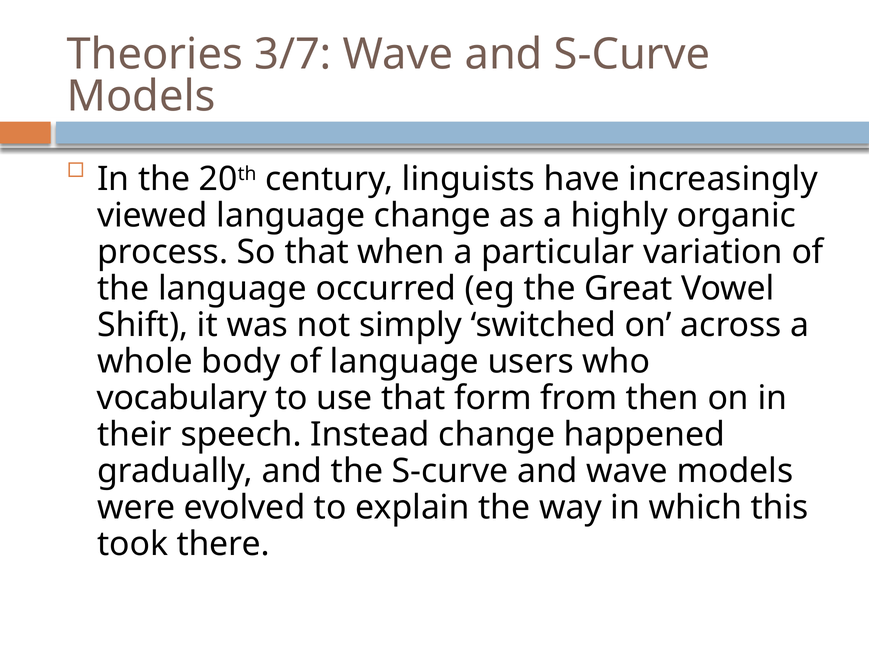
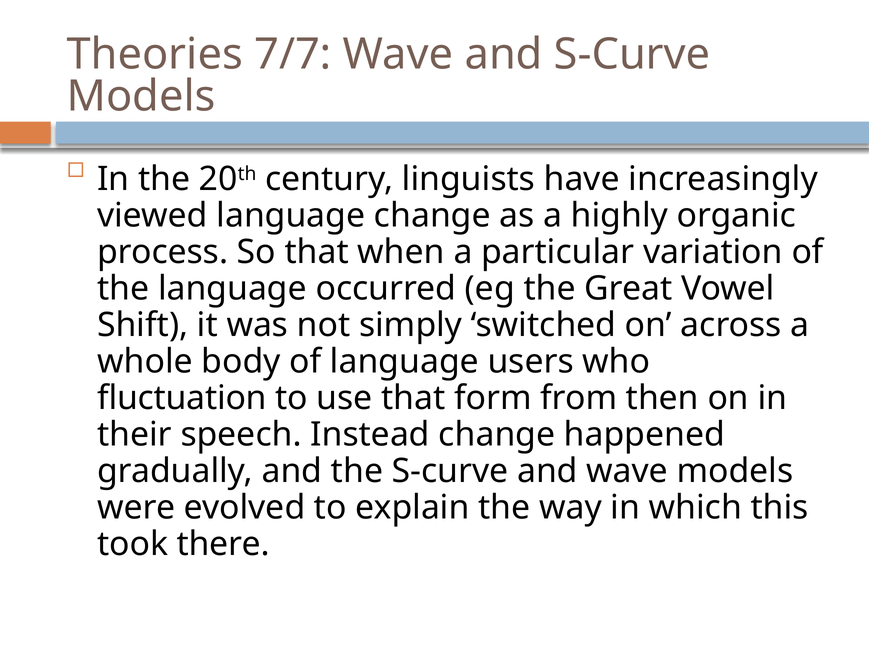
3/7: 3/7 -> 7/7 (293, 54)
vocabulary: vocabulary -> fluctuation (182, 398)
